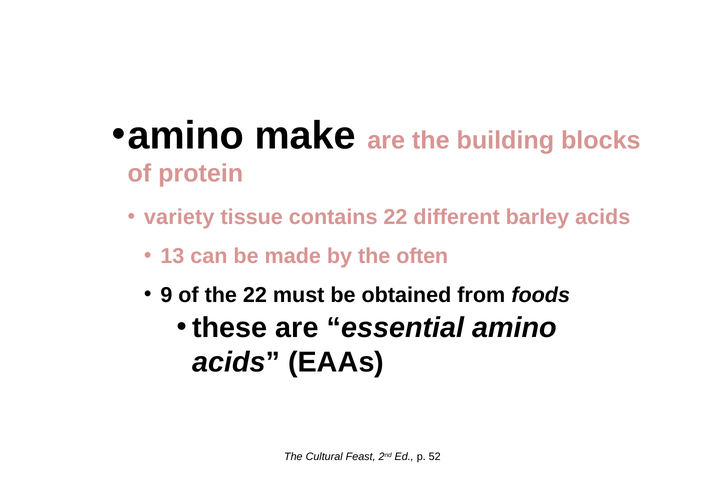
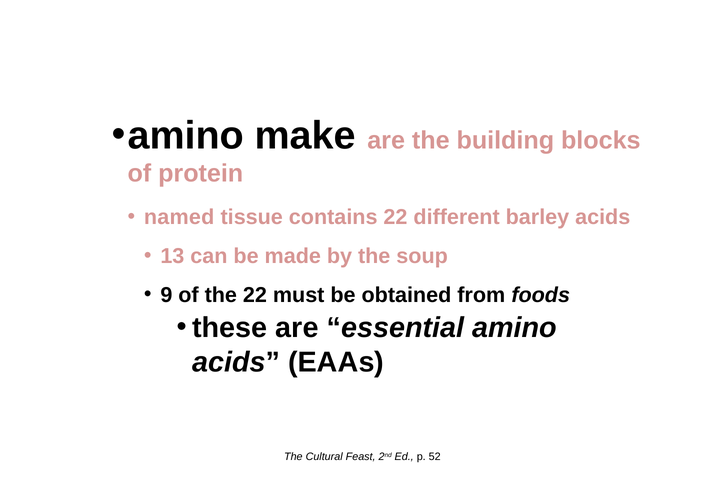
variety: variety -> named (179, 217)
often: often -> soup (422, 256)
